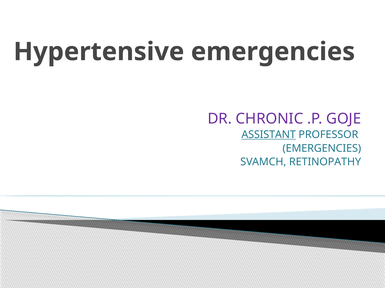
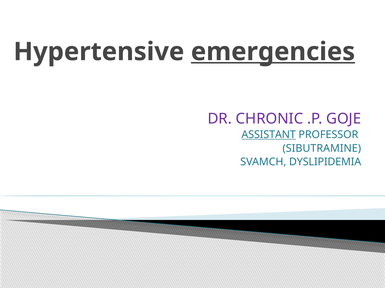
emergencies underline: none -> present (273, 52)
EMERGENCIES: EMERGENCIES -> SIBUTRAMINE (322, 149)
RETINOPATHY: RETINOPATHY -> DYSLIPIDEMIA (325, 162)
